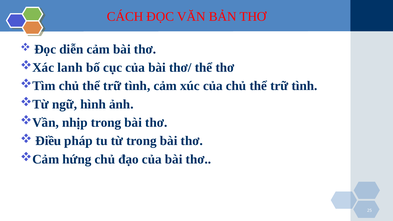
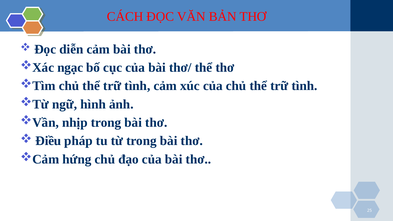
lanh: lanh -> ngạc (70, 68)
